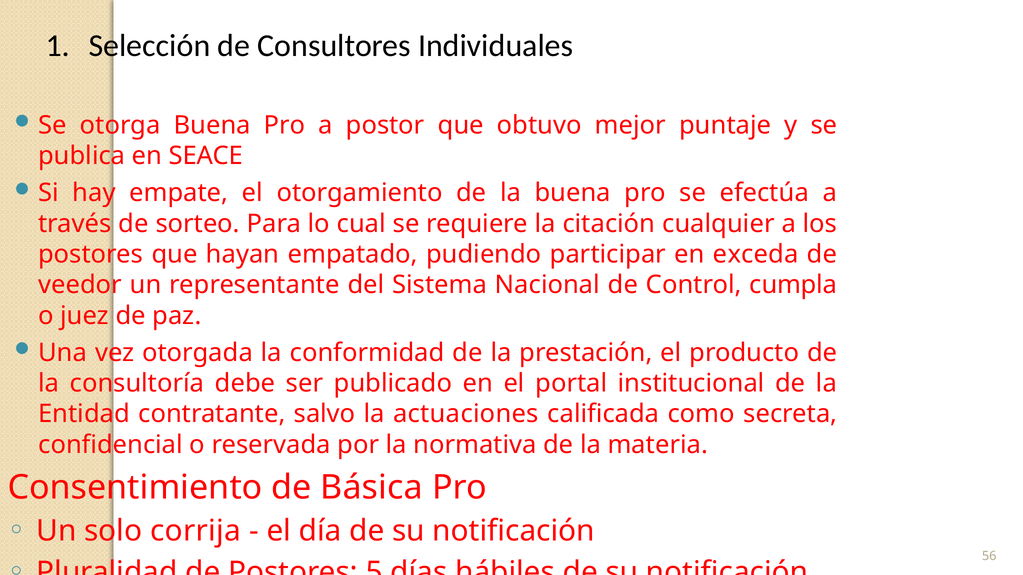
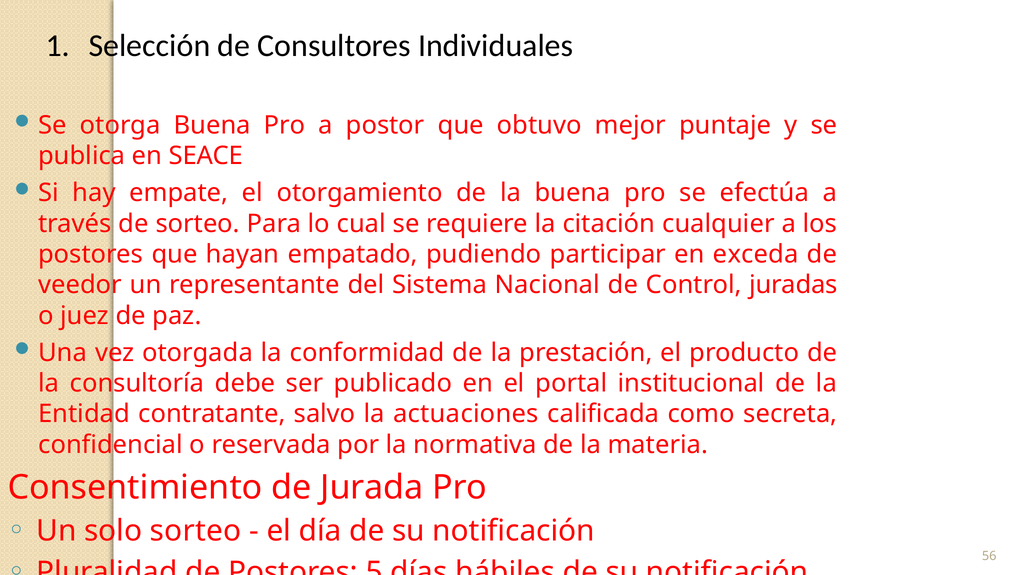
cumpla: cumpla -> juradas (793, 285)
Básica: Básica -> Jurada (372, 488)
solo corrija: corrija -> sorteo (196, 531)
